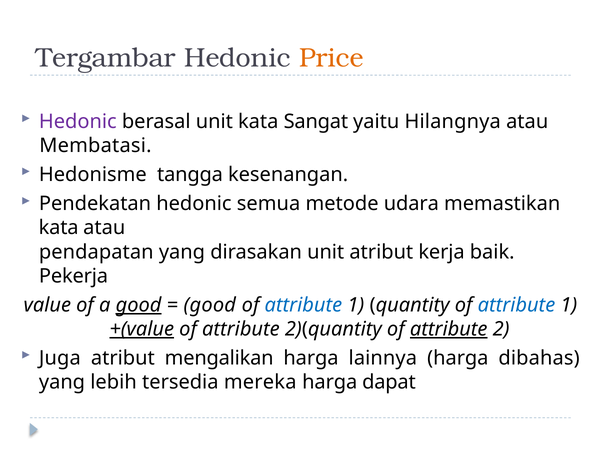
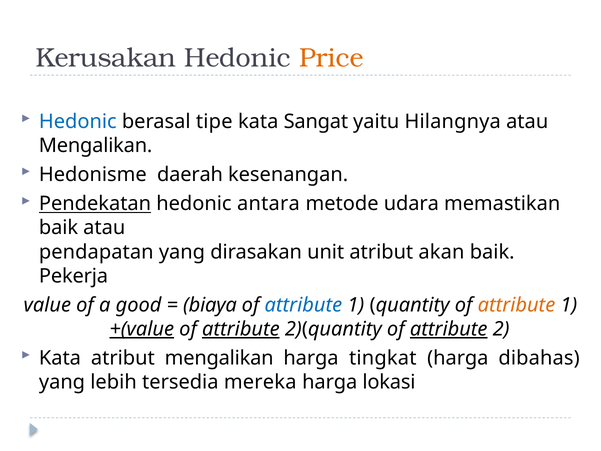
Tergambar: Tergambar -> Kerusakan (106, 58)
Hedonic colour: purple -> blue (78, 122)
berasal unit: unit -> tipe (214, 122)
Membatasi: Membatasi -> Mengalikan (96, 146)
tangga: tangga -> daerah (190, 175)
Pendekatan underline: none -> present (95, 204)
semua: semua -> antara (268, 204)
kata: kata -> baik (59, 228)
kerja: kerja -> akan (441, 252)
good underline: present -> none (139, 305)
good: good -> biaya (210, 305)
attribute colour: blue -> orange (516, 305)
attribute underline: none -> present (241, 329)
Juga: Juga -> Kata (60, 358)
lainnya: lainnya -> tingkat (383, 358)
dapat: dapat -> lokasi (389, 382)
